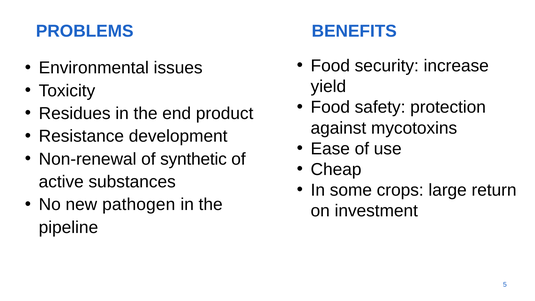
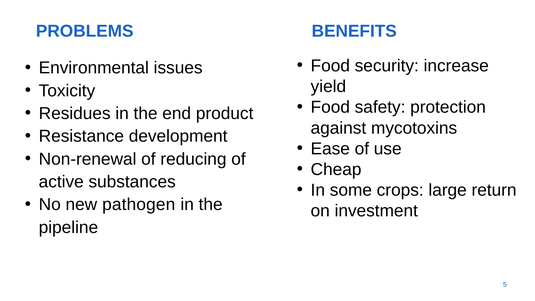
synthetic: synthetic -> reducing (193, 159)
